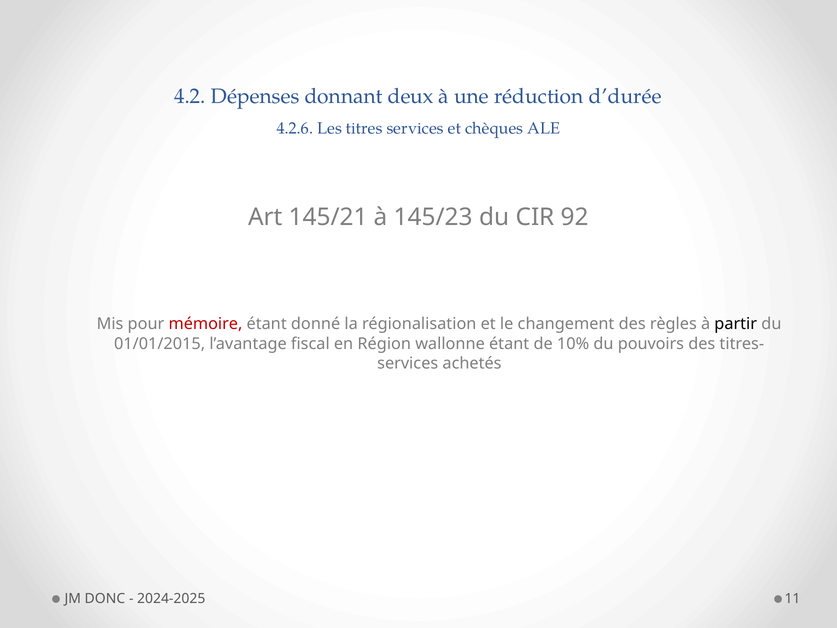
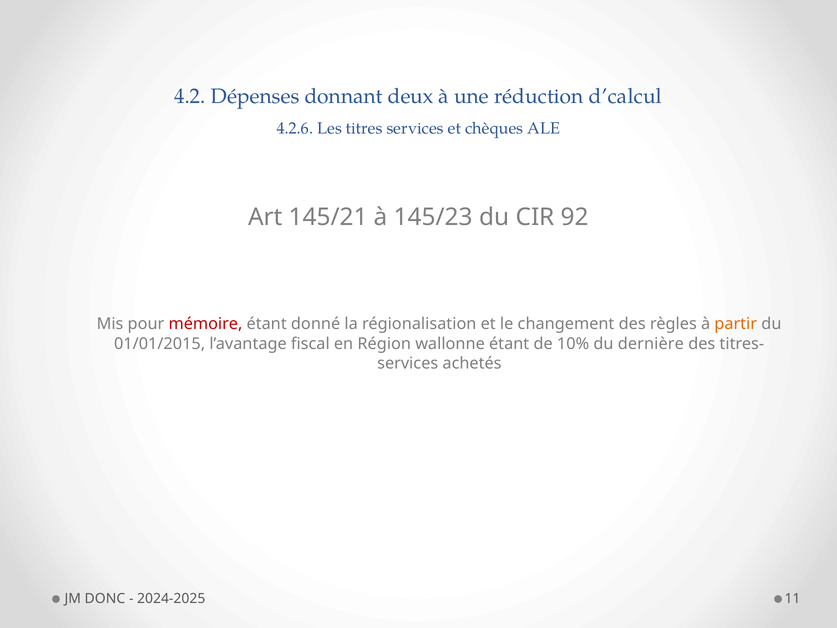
d’durée: d’durée -> d’calcul (625, 96)
partir colour: black -> orange (736, 324)
pouvoirs: pouvoirs -> dernière (651, 344)
